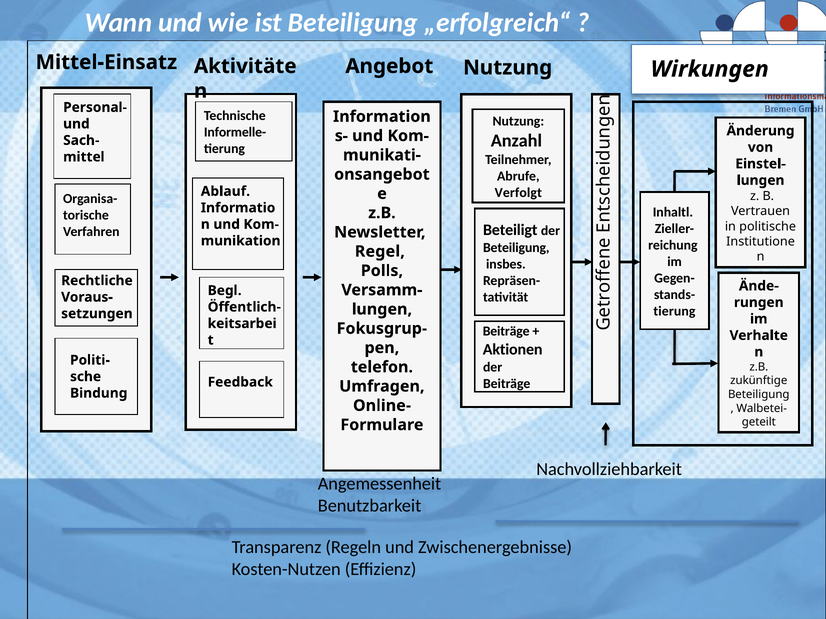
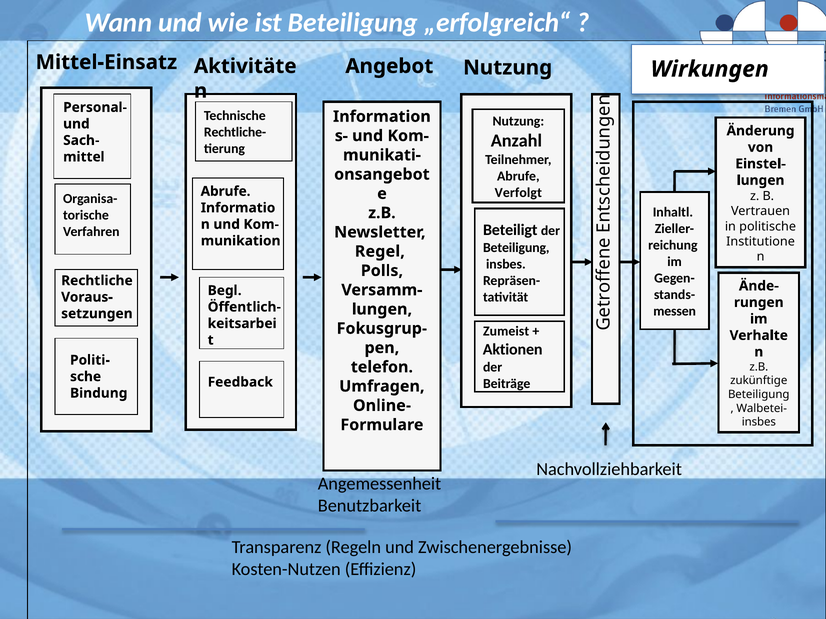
Informelle-: Informelle- -> Rechtliche- (235, 132)
Ablauf: Ablauf -> Abrufe (226, 191)
tierung: tierung -> messen (675, 311)
Beiträge: Beiträge -> Zumeist (506, 332)
geteilt: geteilt -> insbes (759, 422)
